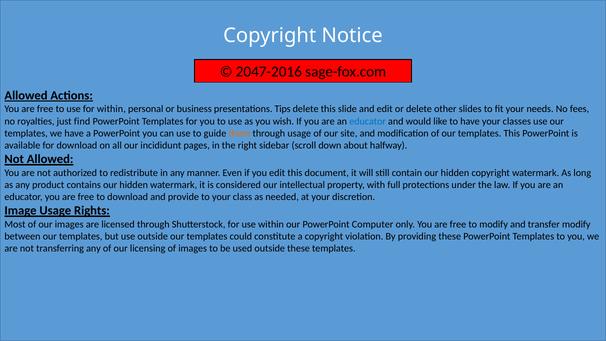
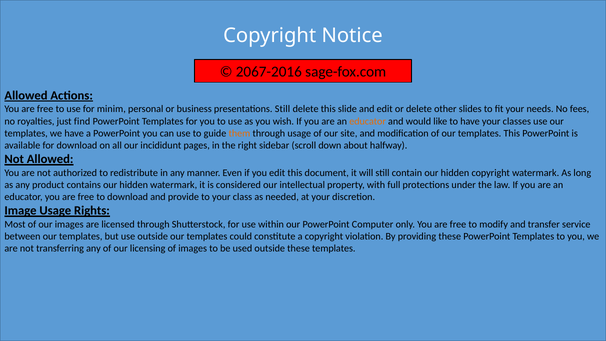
2047-2016: 2047-2016 -> 2067-2016 (269, 72)
for within: within -> minim (111, 109)
presentations Tips: Tips -> Still (283, 109)
educator colour: blue -> orange (368, 121)
transfer modify: modify -> service (576, 224)
